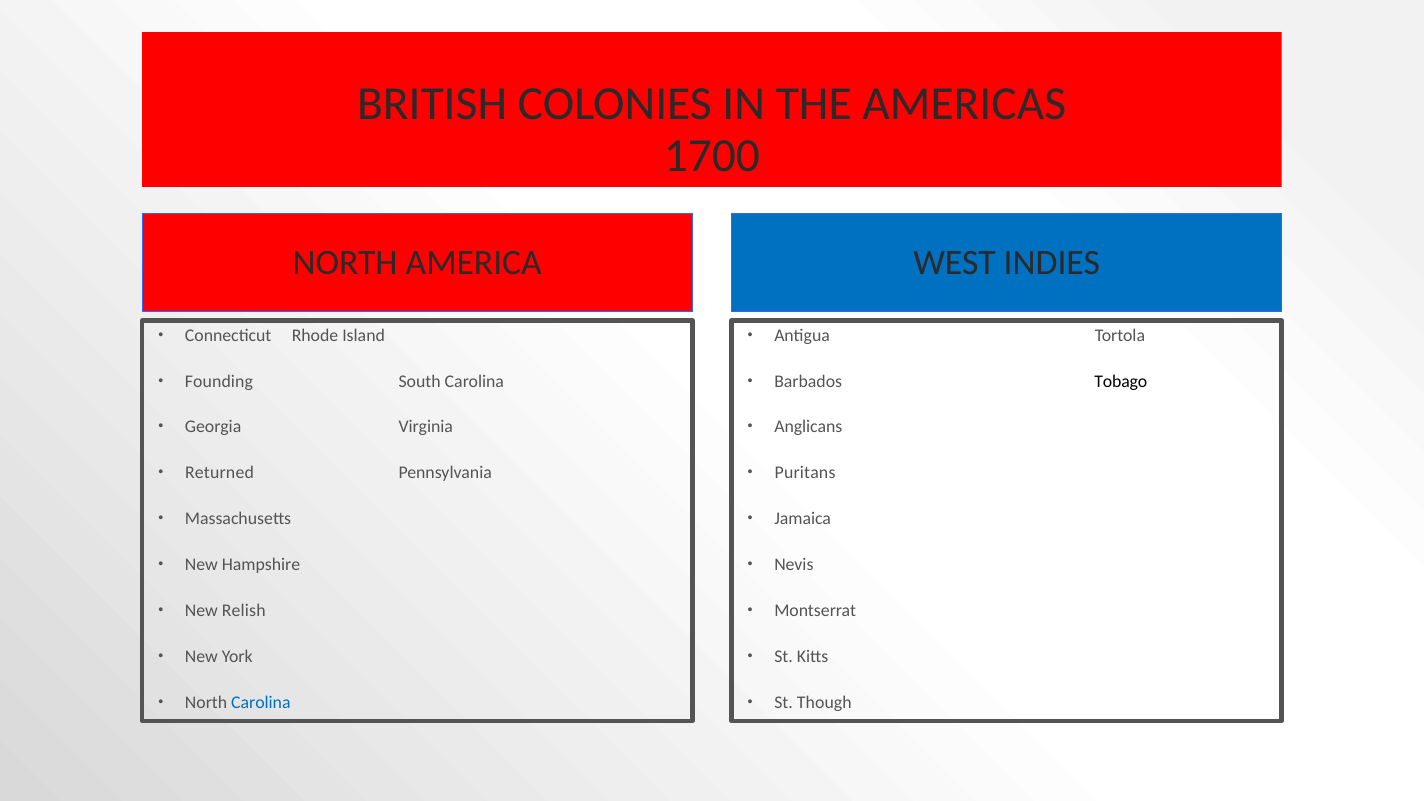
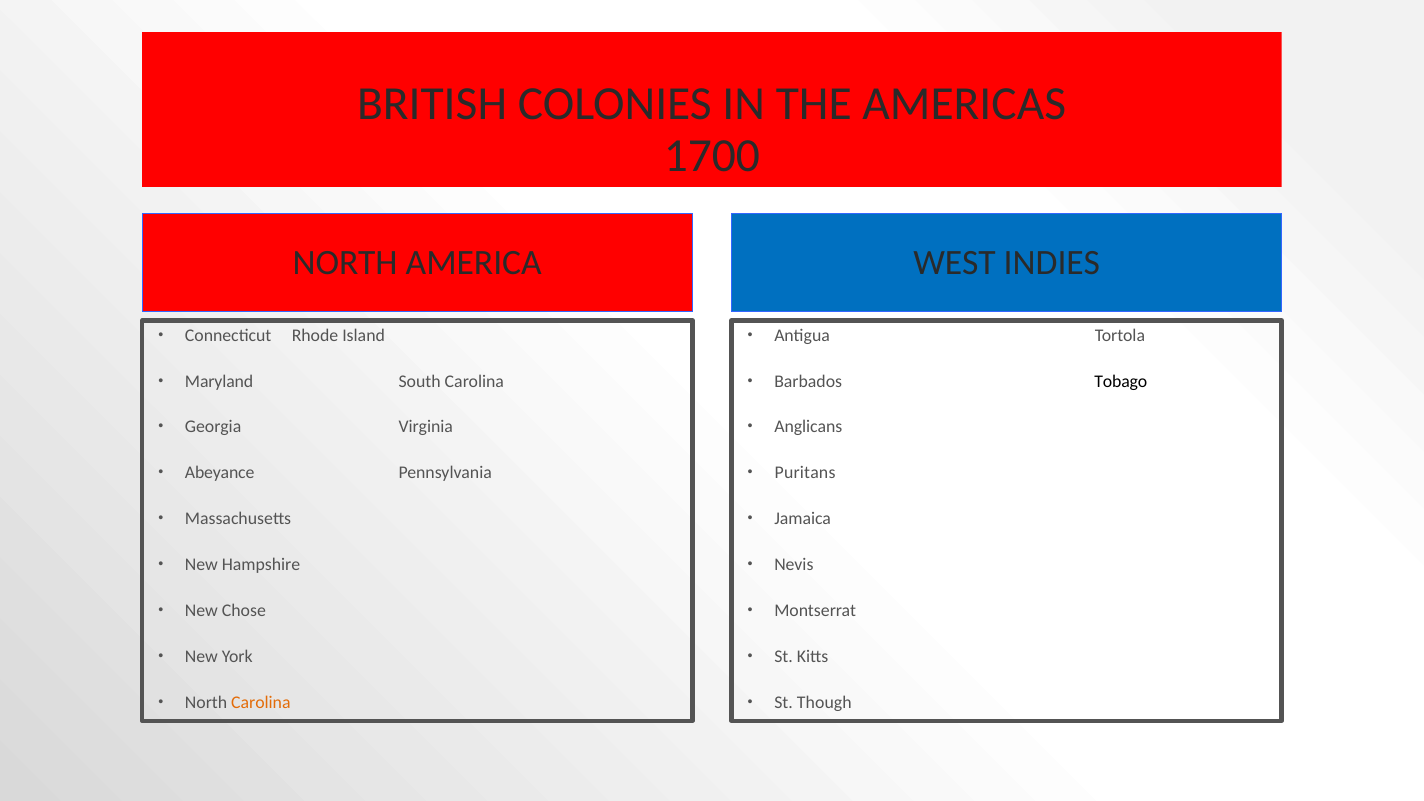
Founding: Founding -> Maryland (219, 381)
Returned: Returned -> Abeyance (220, 473)
Relish: Relish -> Chose (244, 611)
Carolina colour: blue -> orange (261, 703)
